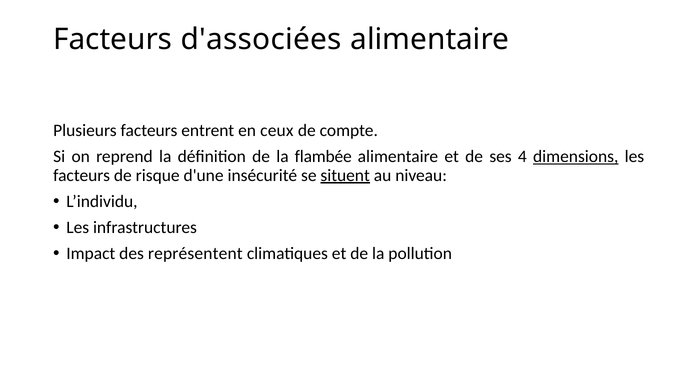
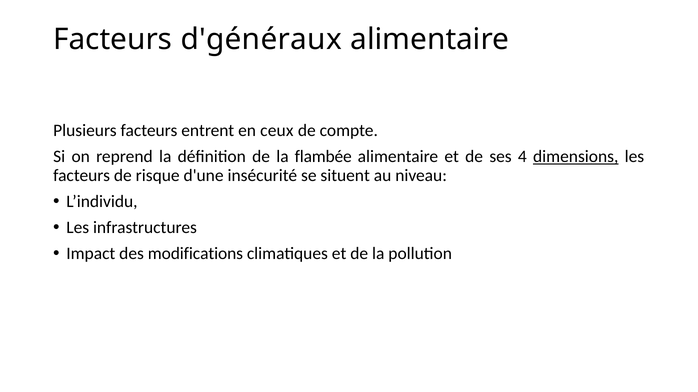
d'associées: d'associées -> d'généraux (261, 39)
situent underline: present -> none (345, 176)
représentent: représentent -> modifications (195, 254)
